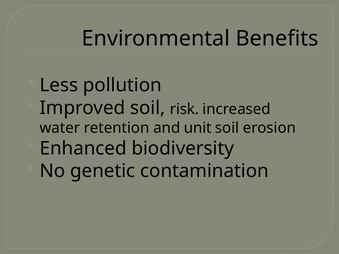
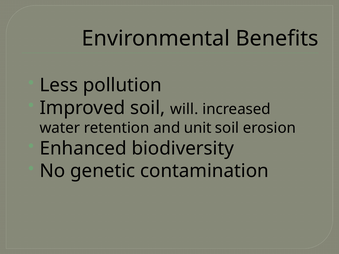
risk: risk -> will (184, 109)
